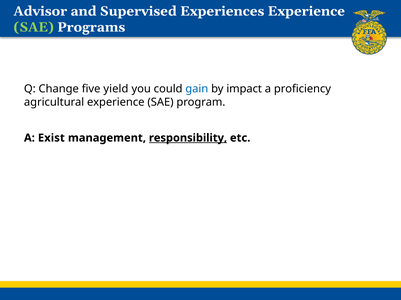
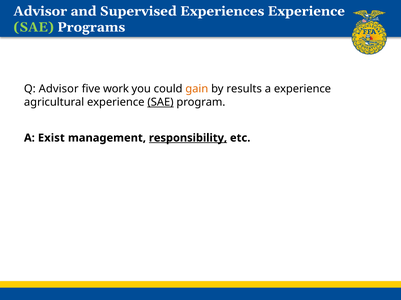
Q Change: Change -> Advisor (59, 89)
yield: yield -> work (116, 89)
gain colour: blue -> orange (197, 89)
impact: impact -> results (244, 89)
a proficiency: proficiency -> experience (302, 89)
SAE underline: none -> present (160, 103)
